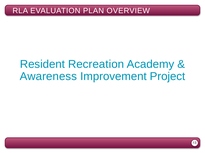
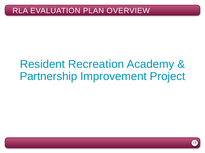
Awareness: Awareness -> Partnership (48, 77)
